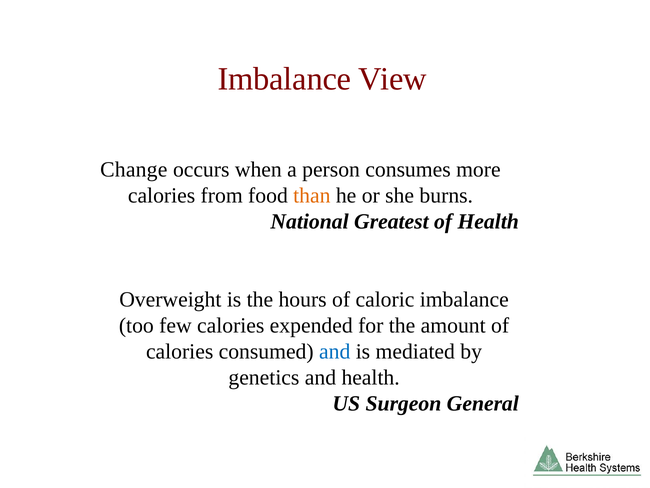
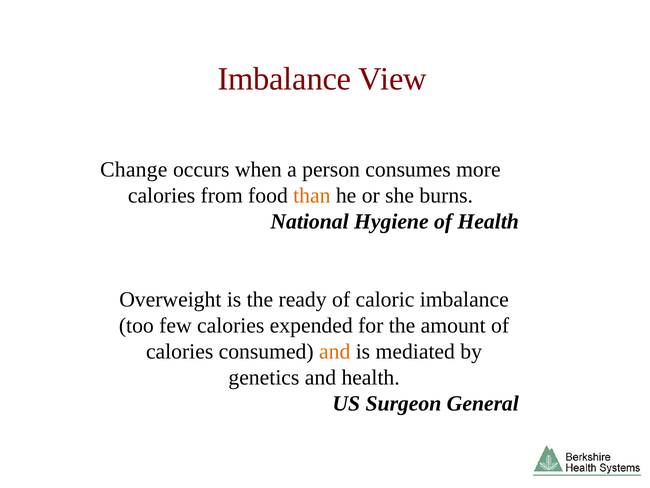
Greatest: Greatest -> Hygiene (391, 221)
hours: hours -> ready (303, 299)
and colour: blue -> orange (335, 351)
